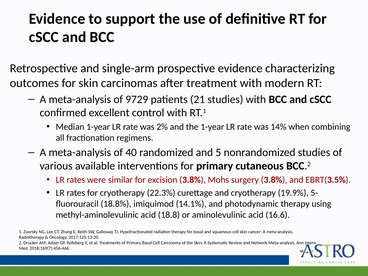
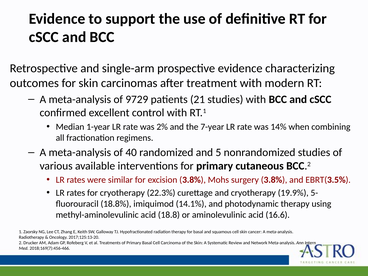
the 1-year: 1-year -> 7-year (212, 127)
